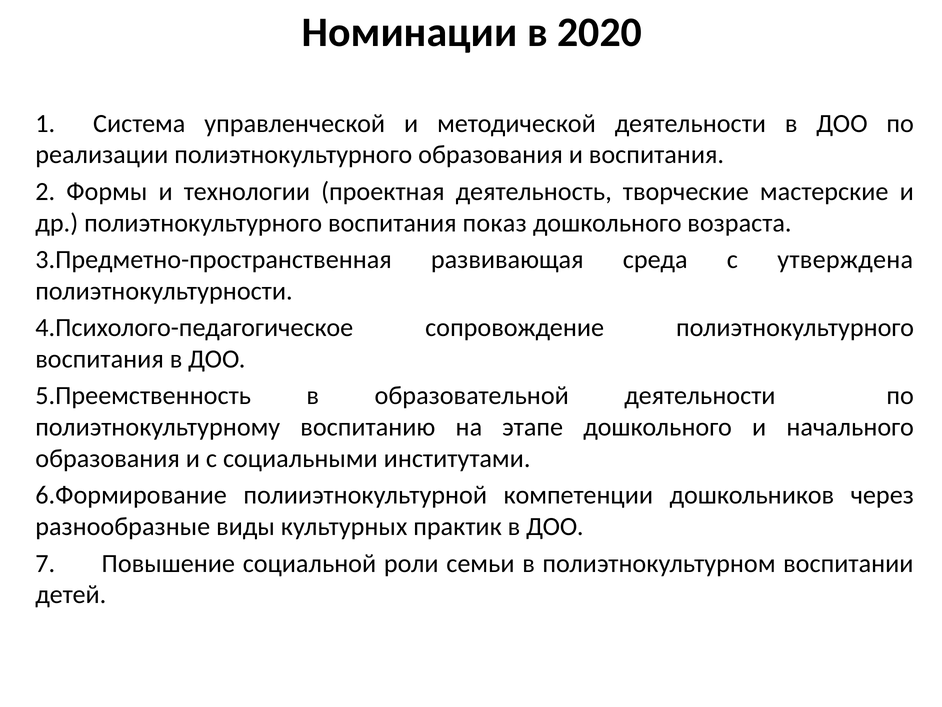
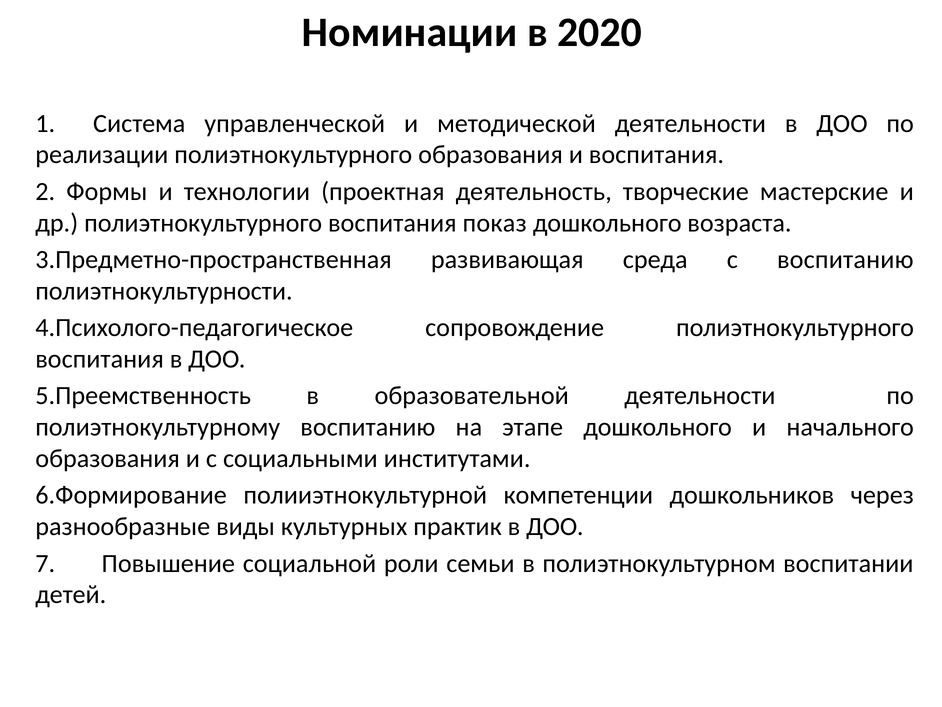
с утверждена: утверждена -> воспитанию (845, 259)
